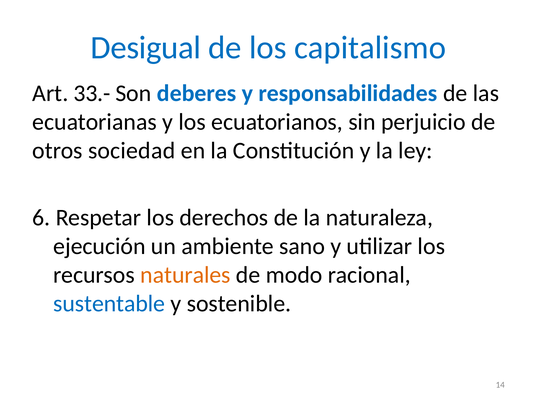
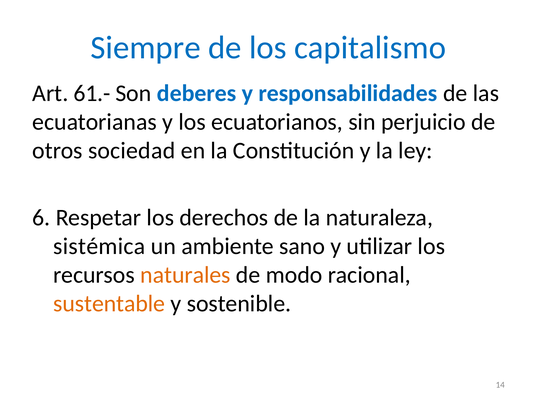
Desigual: Desigual -> Siempre (146, 48)
33.-: 33.- -> 61.- (92, 93)
ejecución: ejecución -> sistémica (99, 246)
sustentable colour: blue -> orange (109, 303)
